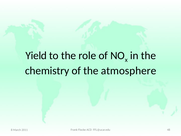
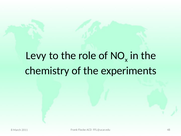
Yield: Yield -> Levy (36, 55)
atmosphere: atmosphere -> experiments (129, 71)
